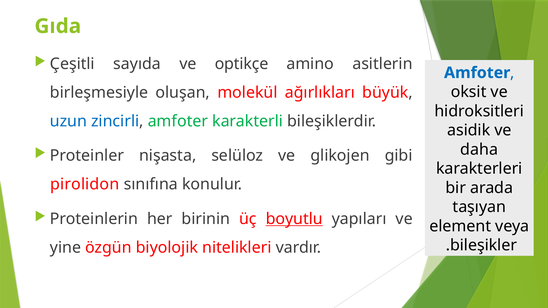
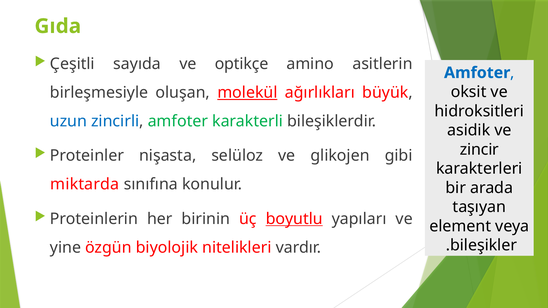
molekül underline: none -> present (247, 93)
daha: daha -> zincir (479, 150)
pirolidon: pirolidon -> miktarda (85, 185)
